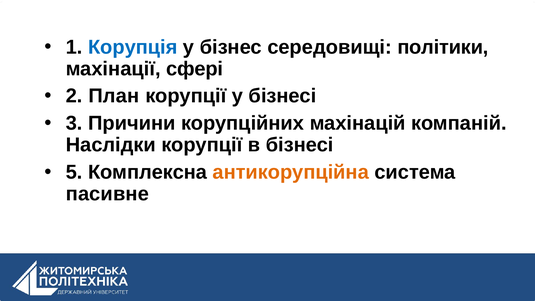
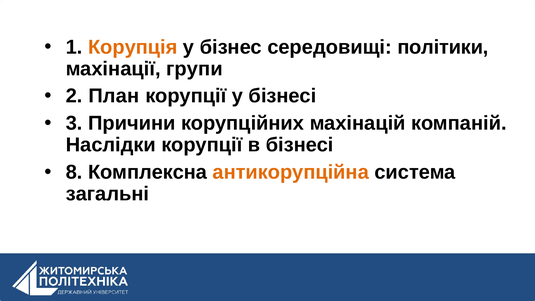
Корупція colour: blue -> orange (133, 47)
сфері: сфері -> групи (194, 69)
5: 5 -> 8 (74, 172)
пасивне: пасивне -> загальні (107, 194)
